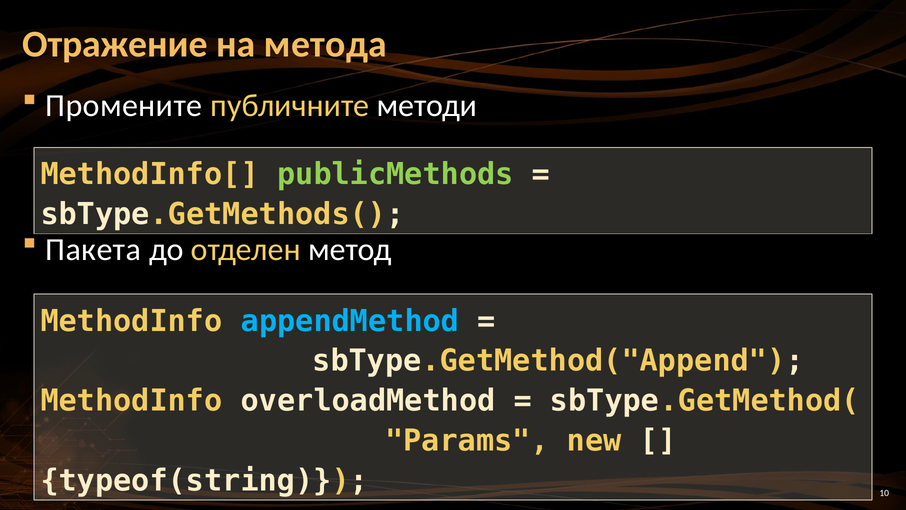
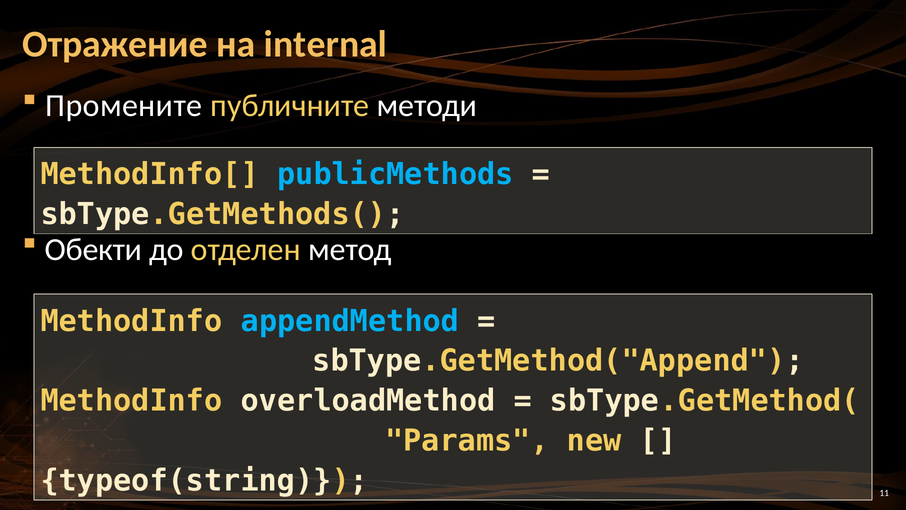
метода: метода -> internal (326, 44)
publicMethods colour: light green -> light blue (395, 174)
Пакета: Пакета -> Обекти (94, 249)
10: 10 -> 11 (884, 493)
